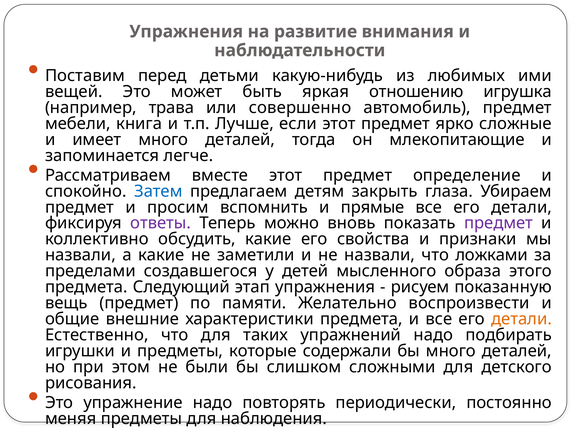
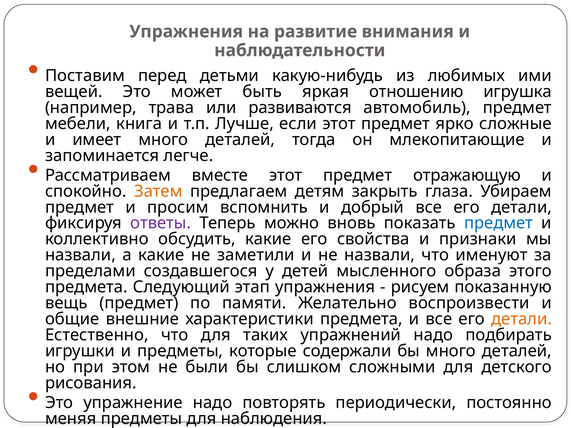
совершенно: совершенно -> развиваются (300, 108)
определение: определение -> отражающую (467, 175)
Затем colour: blue -> orange (158, 191)
прямые: прямые -> добрый (373, 207)
предмет colour: purple -> blue (499, 223)
ложками: ложками -> именуют (492, 255)
